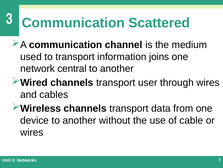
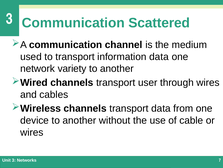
information joins: joins -> data (159, 57)
central: central -> variety (72, 68)
